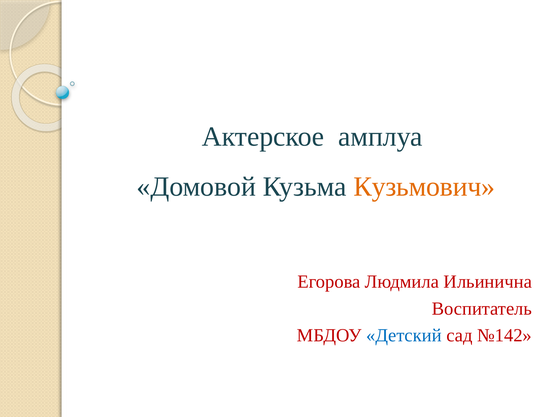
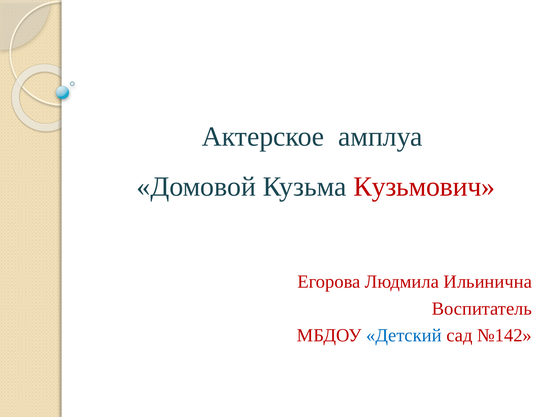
Кузьмович colour: orange -> red (424, 187)
